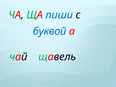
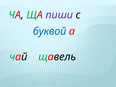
пиши colour: blue -> purple (59, 15)
